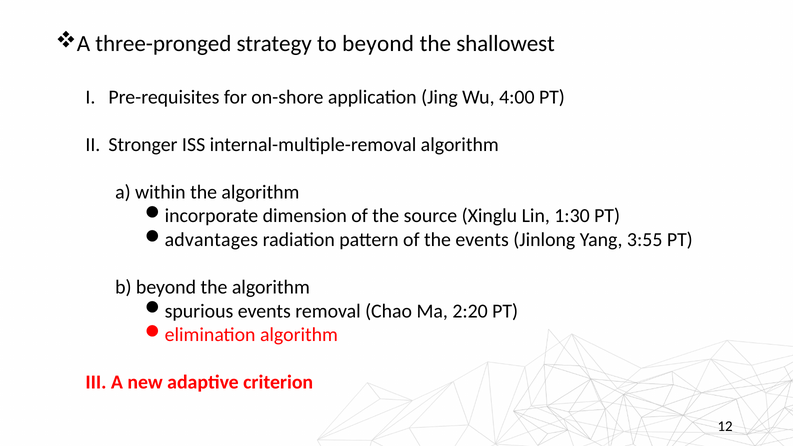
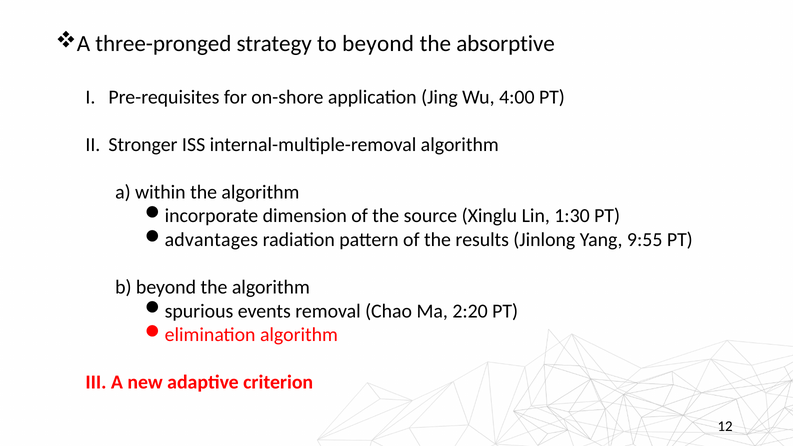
shallowest: shallowest -> absorptive (506, 44)
the events: events -> results (482, 240)
3:55: 3:55 -> 9:55 (645, 240)
